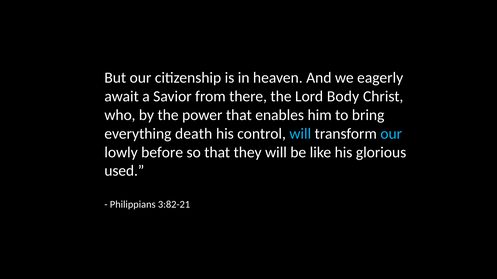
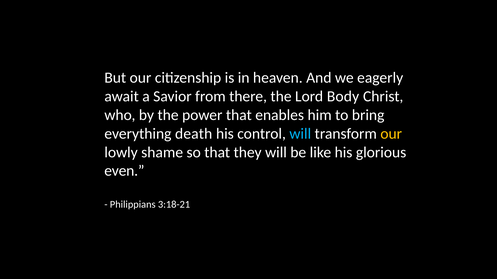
our colour: light blue -> yellow (391, 134)
before: before -> shame (162, 153)
used: used -> even (124, 171)
3:82-21: 3:82-21 -> 3:18-21 (174, 205)
